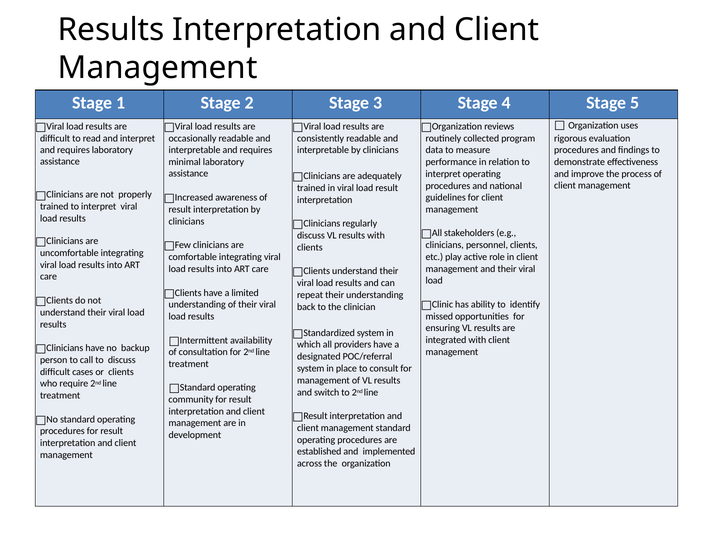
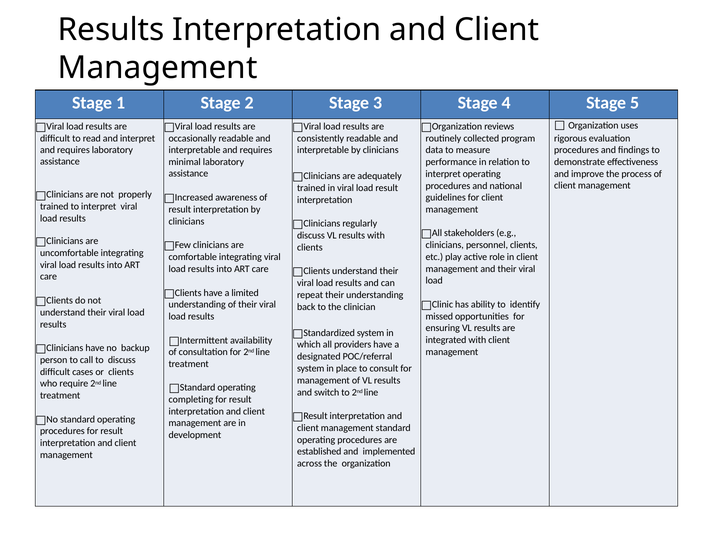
community: community -> completing (191, 400)
